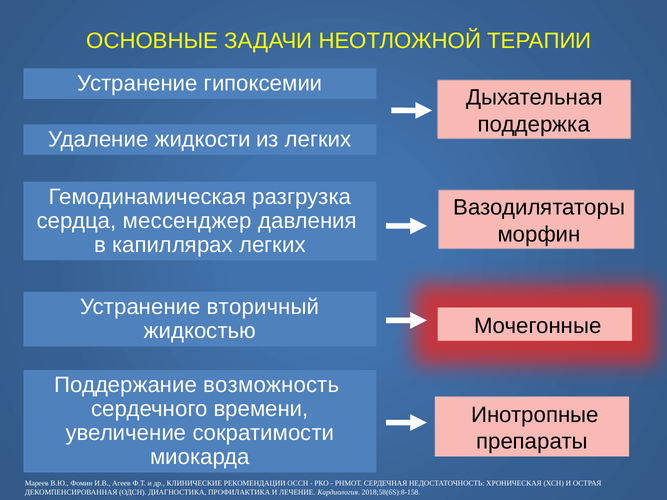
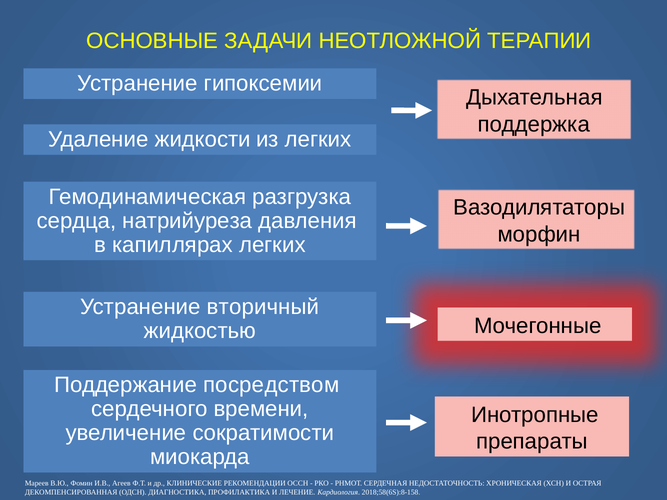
мессенджер: мессенджер -> натрийуреза (187, 221)
возможность: возможность -> посредством (271, 385)
